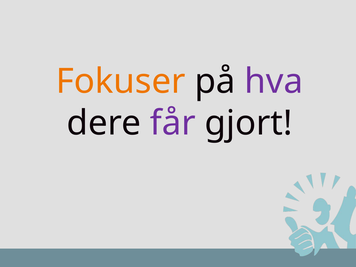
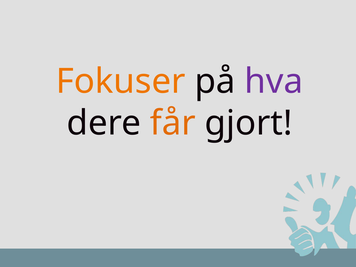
får colour: purple -> orange (173, 123)
